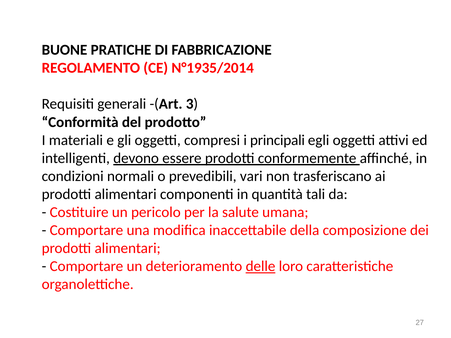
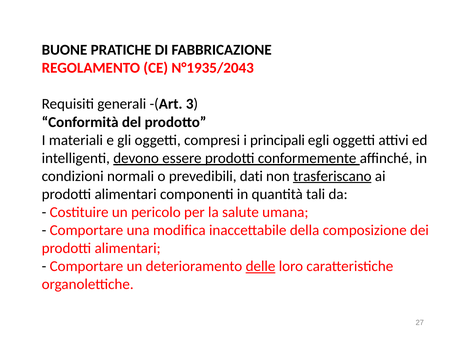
N°1935/2014: N°1935/2014 -> N°1935/2043 (213, 68)
vari: vari -> dati (251, 176)
trasferiscano underline: none -> present (332, 176)
